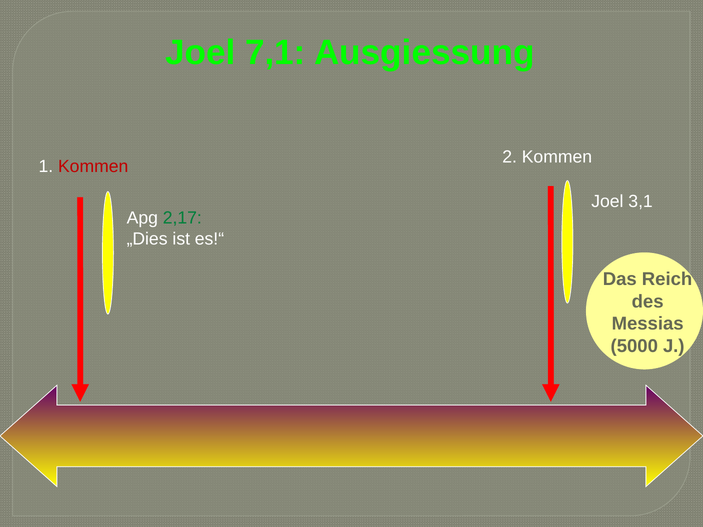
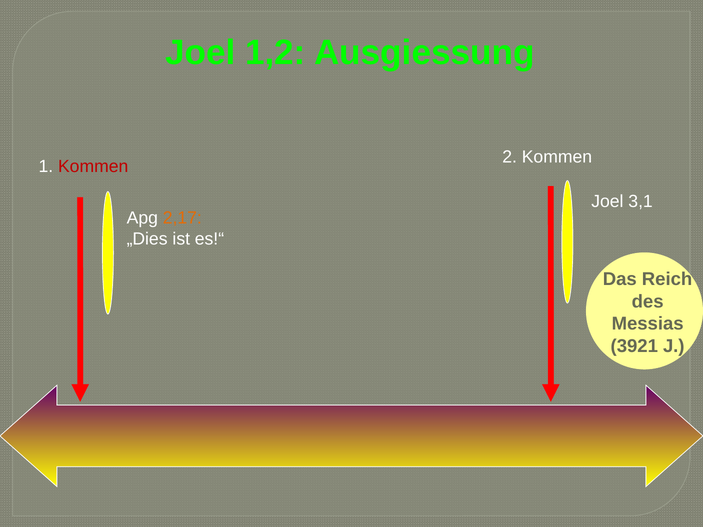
7,1: 7,1 -> 1,2 (275, 53)
2,17 colour: green -> orange (182, 218)
5000: 5000 -> 3921 (634, 346)
